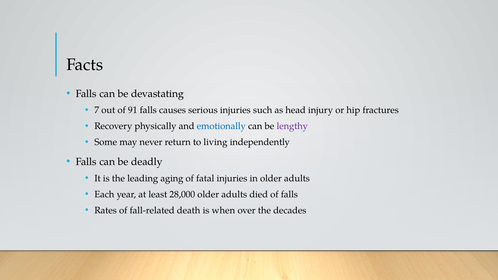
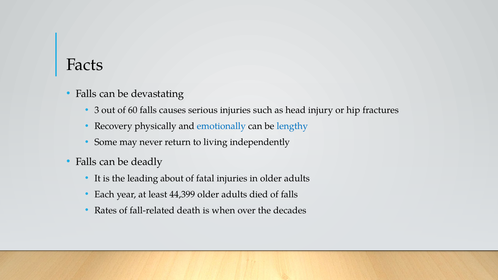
7: 7 -> 3 (97, 110)
91: 91 -> 60 (133, 110)
lengthy colour: purple -> blue (292, 126)
aging: aging -> about (172, 178)
28,000: 28,000 -> 44,399 (182, 194)
